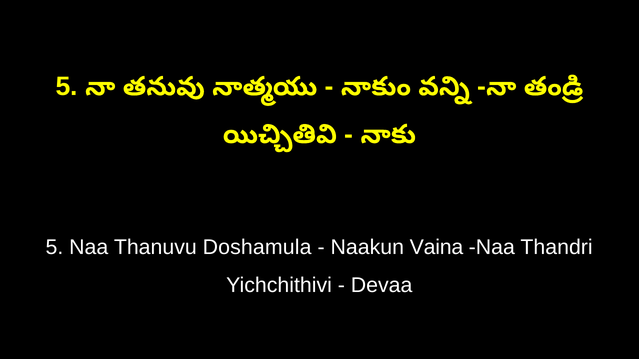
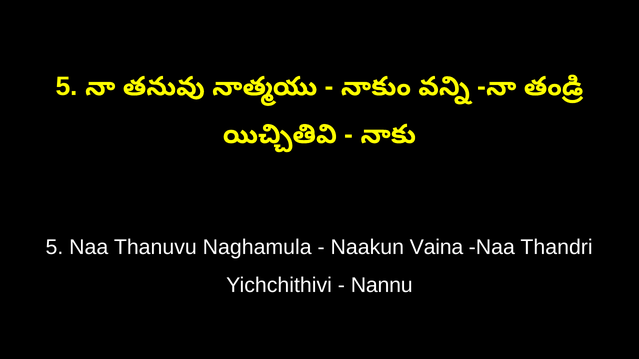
Doshamula: Doshamula -> Naghamula (257, 247)
Devaa: Devaa -> Nannu (382, 286)
